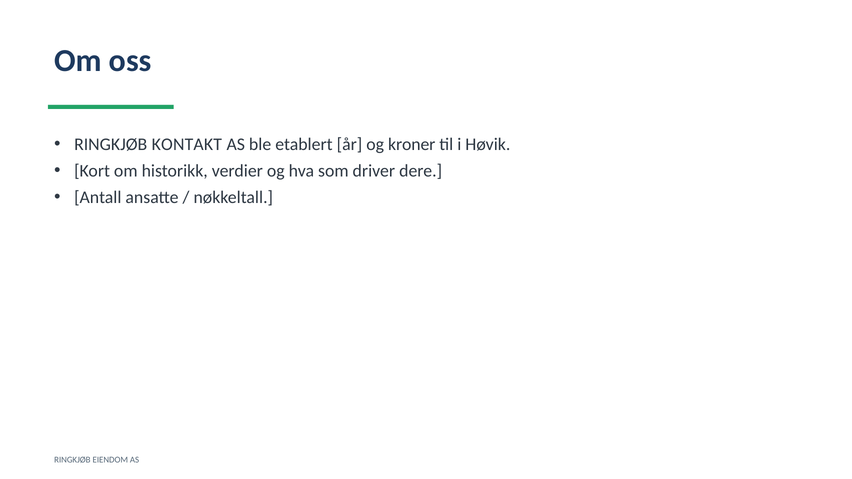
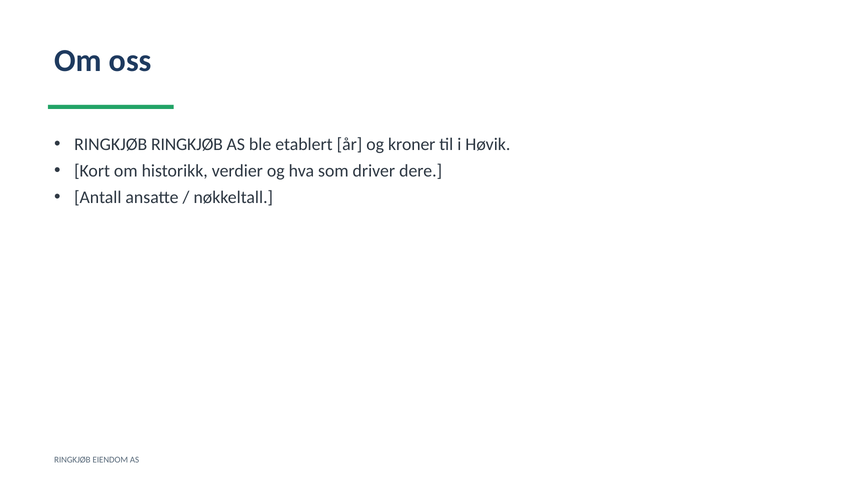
RINGKJØB KONTAKT: KONTAKT -> RINGKJØB (187, 144)
